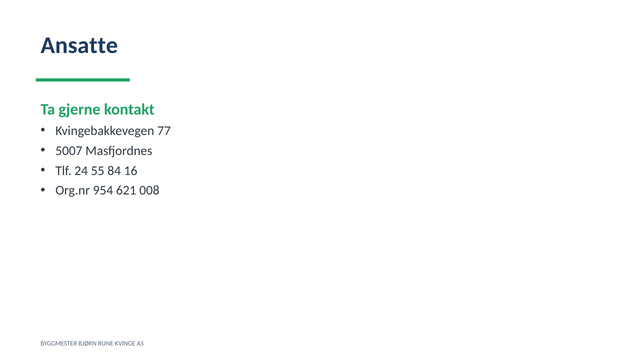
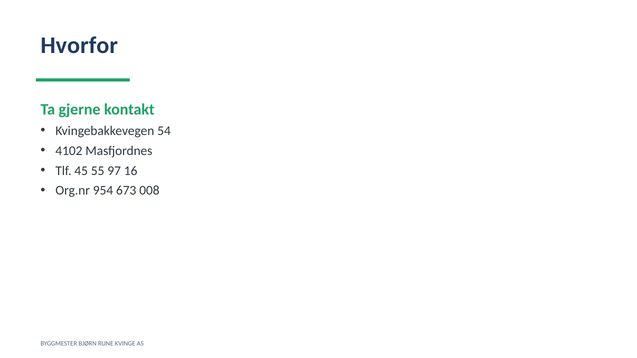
Ansatte: Ansatte -> Hvorfor (79, 45)
77: 77 -> 54 (164, 131)
5007: 5007 -> 4102 (69, 151)
24: 24 -> 45 (81, 171)
84: 84 -> 97 (114, 171)
621: 621 -> 673 (126, 191)
